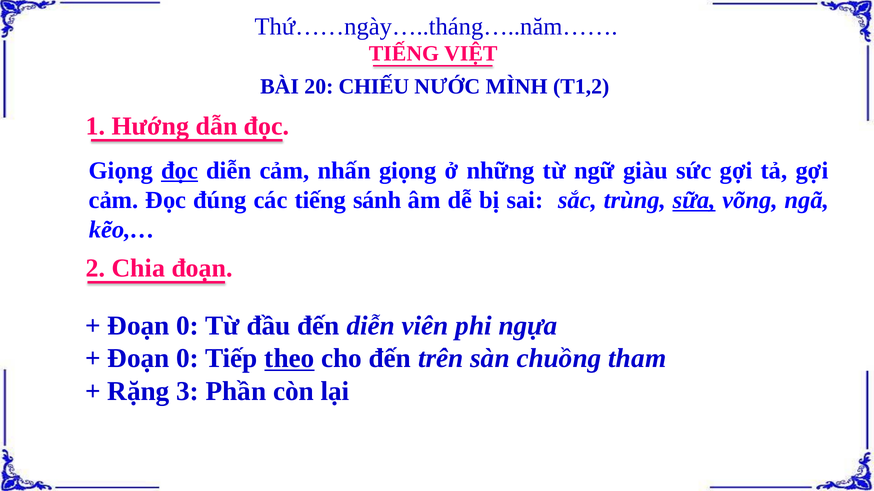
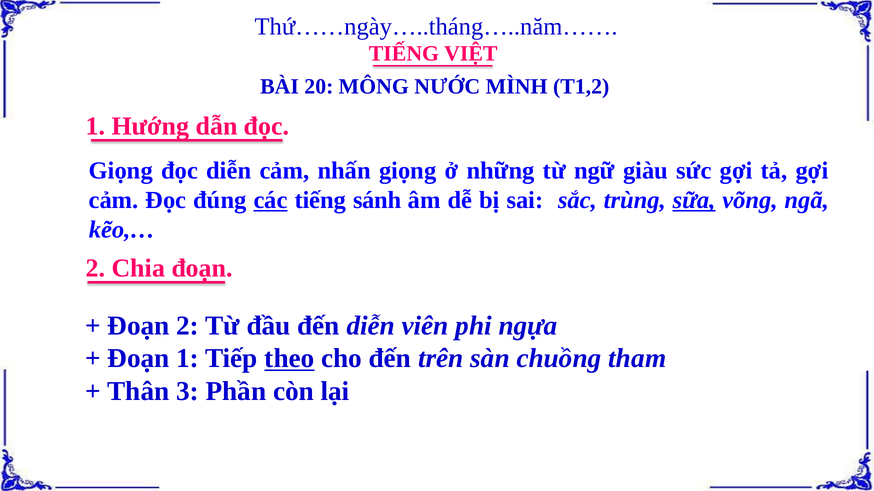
CHIẾU: CHIẾU -> MÔNG (374, 87)
đọc underline: present -> none (180, 171)
các underline: none -> present (271, 200)
0: 0 -> 2 (188, 326)
0: 0 -> 1 (188, 358)
Rặng: Rặng -> Thân (138, 391)
